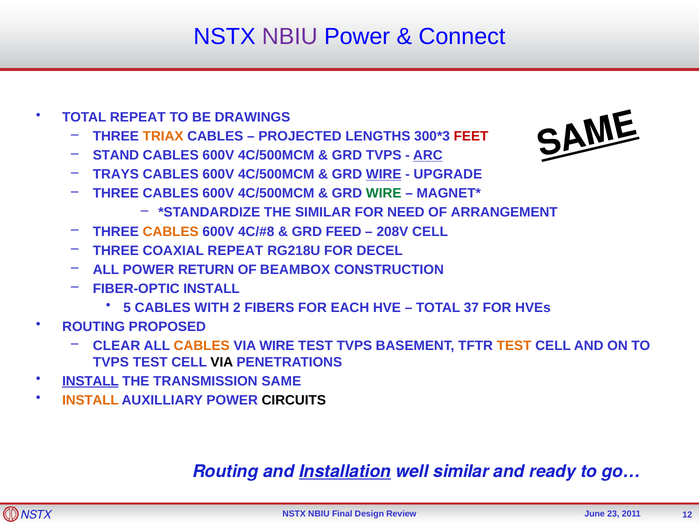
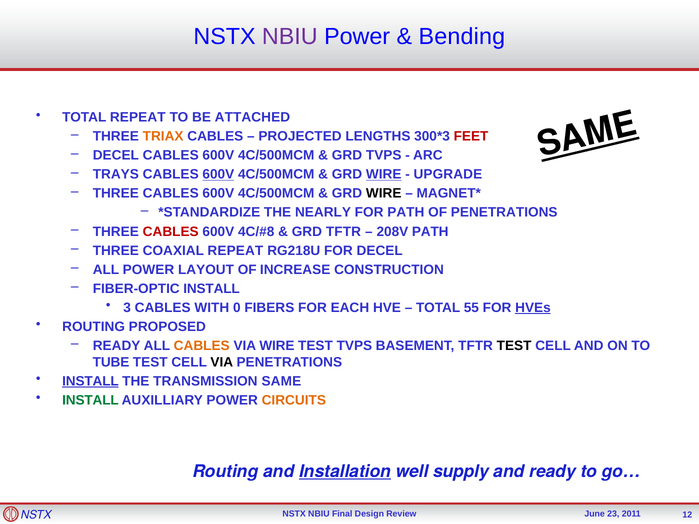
Connect: Connect -> Bending (462, 37)
DRAWINGS: DRAWINGS -> ATTACHED (252, 117)
STAND: STAND -> DECEL (116, 155)
ARC underline: present -> none (428, 155)
600V underline: none -> present (218, 175)
WIRE colour: green -> black (384, 194)
THE SIMILAR: SIMILAR -> NEARLY (323, 213)
FOR NEED: NEED -> PATH (406, 213)
OF ARRANGEMENT: ARRANGEMENT -> PENETRATIONS (504, 213)
CABLES colour: orange -> red (171, 232)
GRD FEED: FEED -> TFTR (343, 232)
208V CELL: CELL -> PATH (430, 232)
RETURN: RETURN -> LAYOUT (206, 270)
BEAMBOX: BEAMBOX -> INCREASE (295, 270)
5: 5 -> 3 (127, 308)
2: 2 -> 0 (237, 308)
37: 37 -> 55 (471, 308)
HVEs underline: none -> present (533, 308)
CLEAR: CLEAR -> READY (117, 346)
TEST colour: orange -> black (514, 346)
TVPS: TVPS -> TUBE (111, 362)
INSTALL colour: orange -> green (90, 400)
CIRCUITS colour: black -> orange (294, 400)
well similar: similar -> supply (461, 472)
